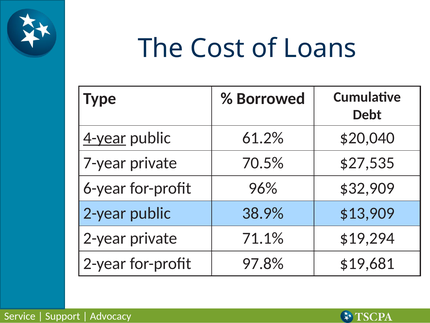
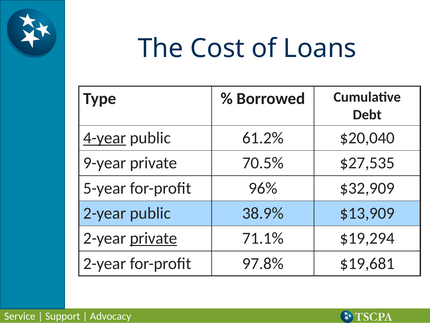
7-year: 7-year -> 9-year (105, 163)
6-year: 6-year -> 5-year (105, 188)
private underline: none -> present (153, 238)
